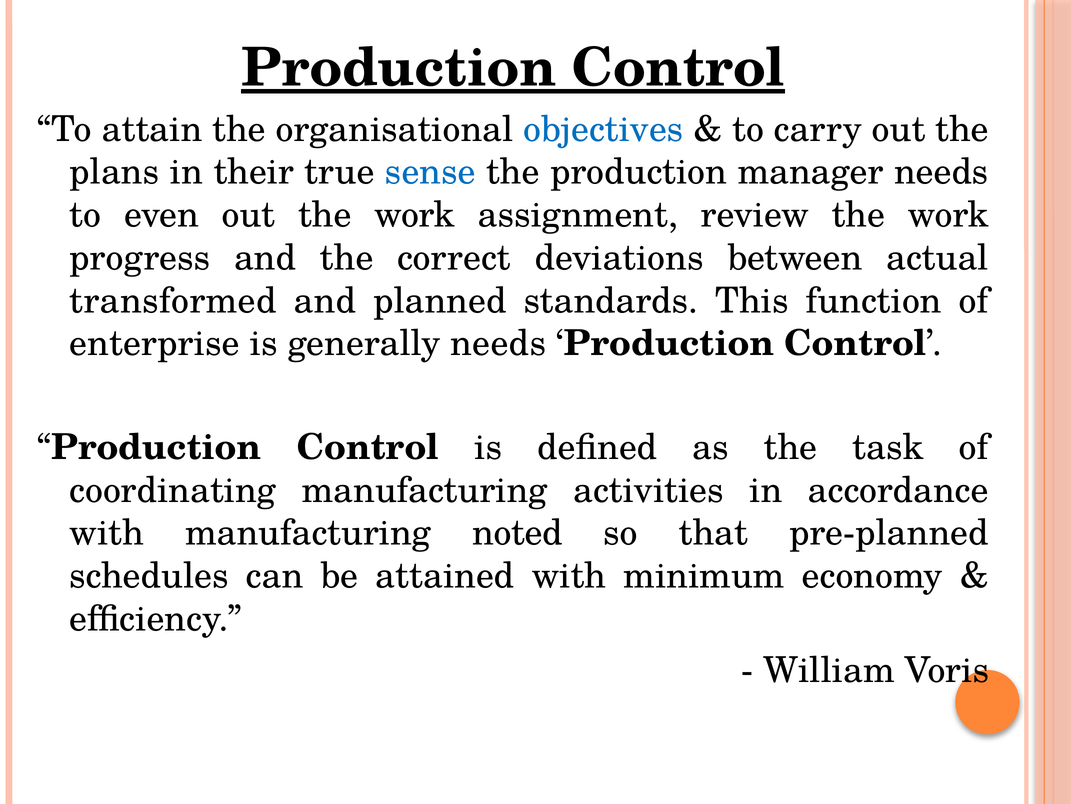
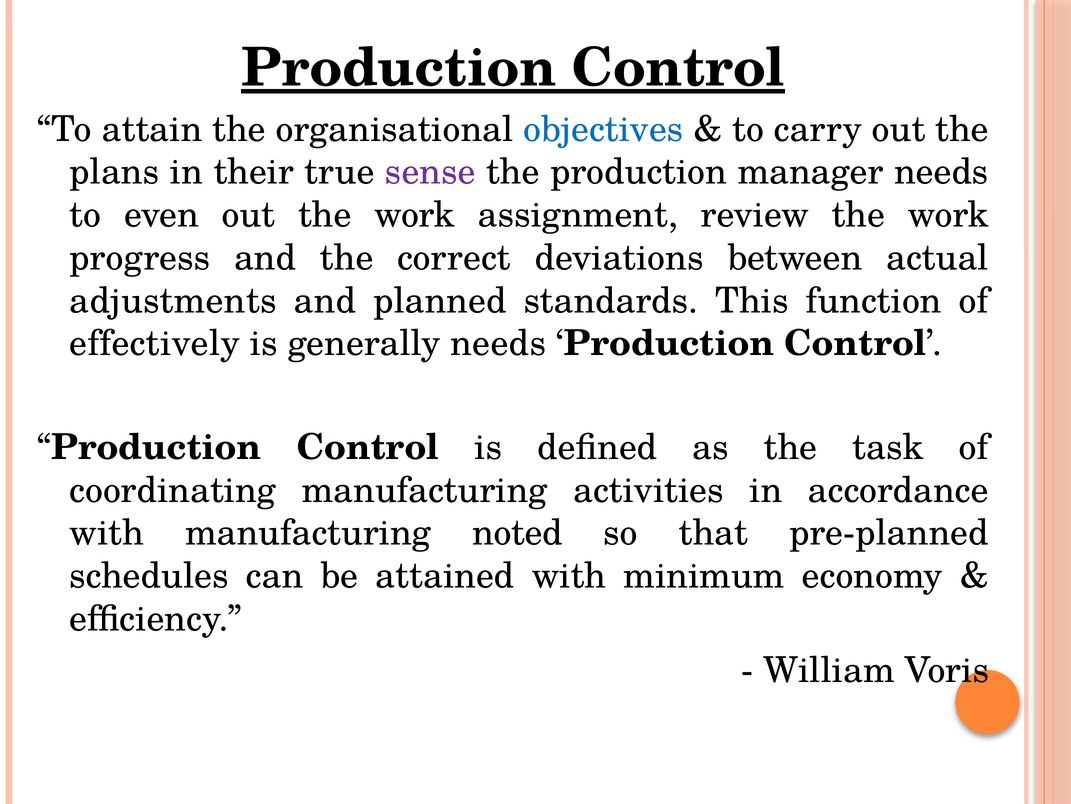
sense colour: blue -> purple (430, 172)
transformed: transformed -> adjustments (173, 301)
enterprise: enterprise -> effectively (155, 343)
